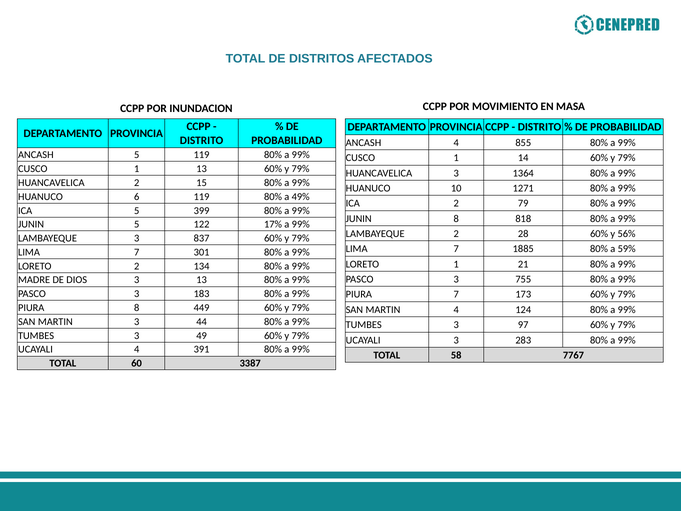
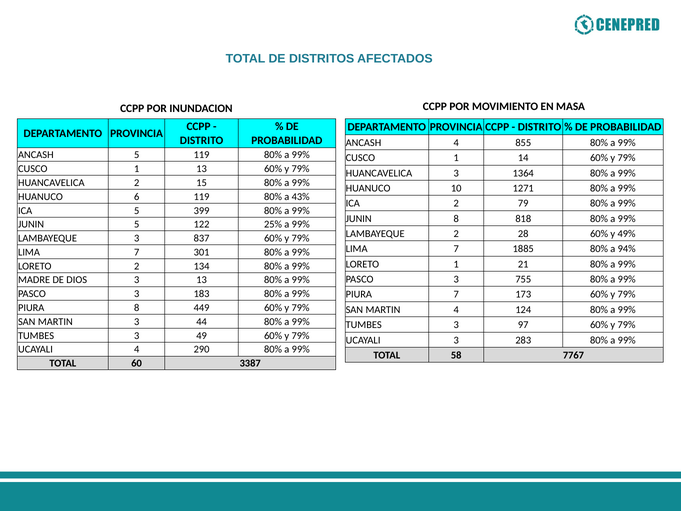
49%: 49% -> 43% (301, 197)
17%: 17% -> 25% (273, 224)
56%: 56% -> 49% (627, 234)
59%: 59% -> 94% (627, 249)
391: 391 -> 290 (202, 349)
